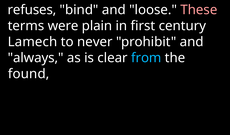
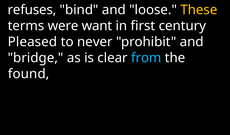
These colour: pink -> yellow (199, 10)
plain: plain -> want (97, 26)
Lamech: Lamech -> Pleased (32, 42)
always: always -> bridge (36, 58)
